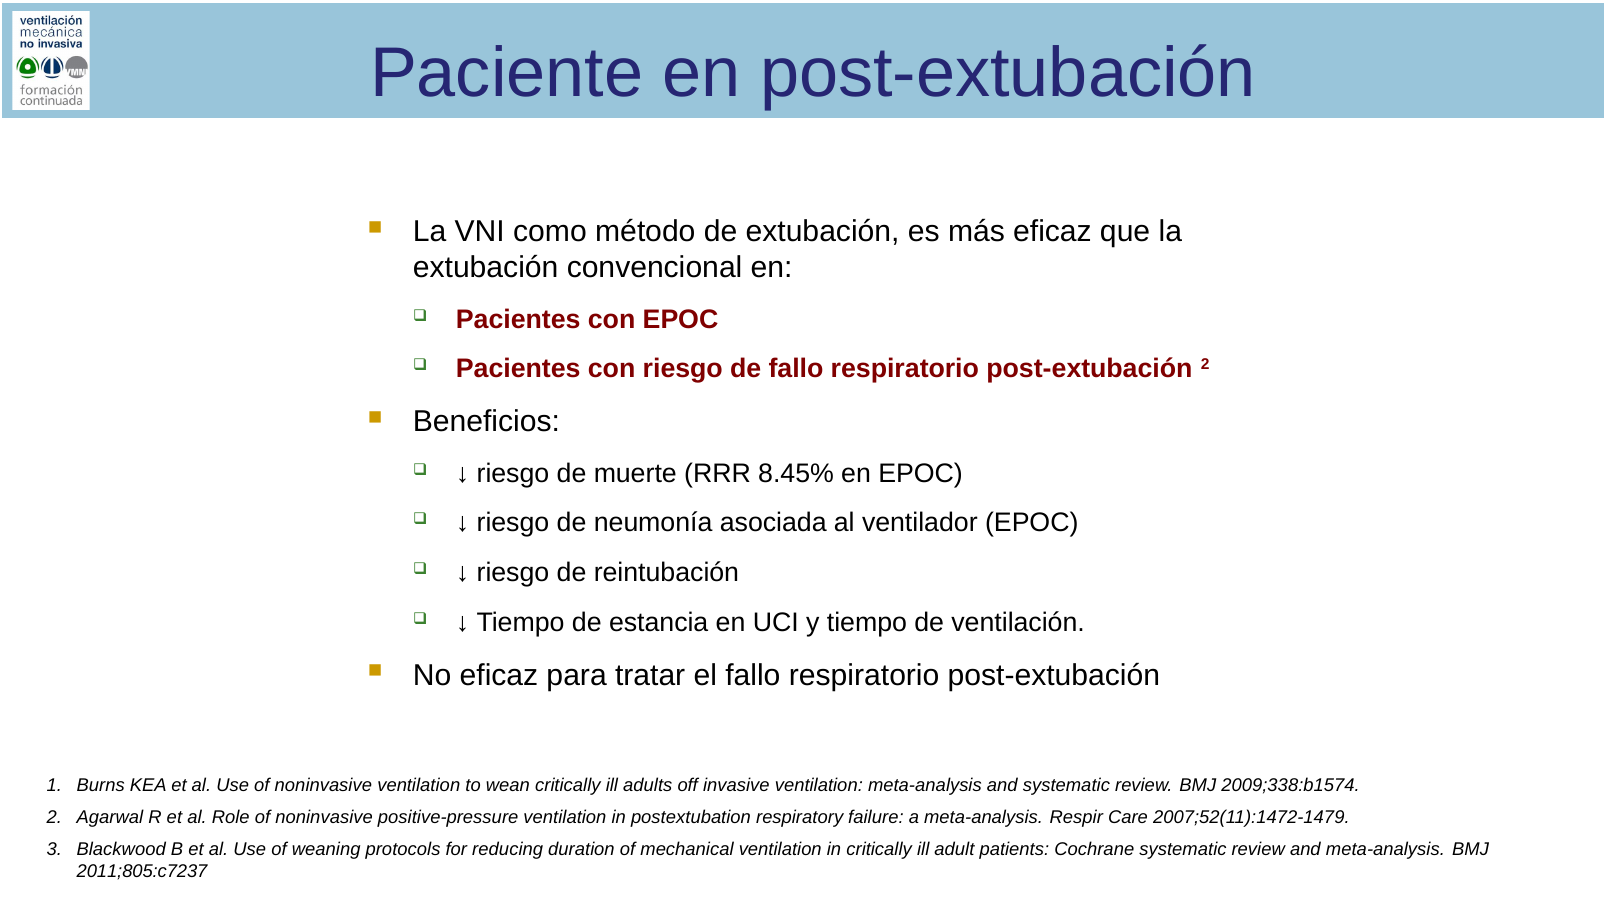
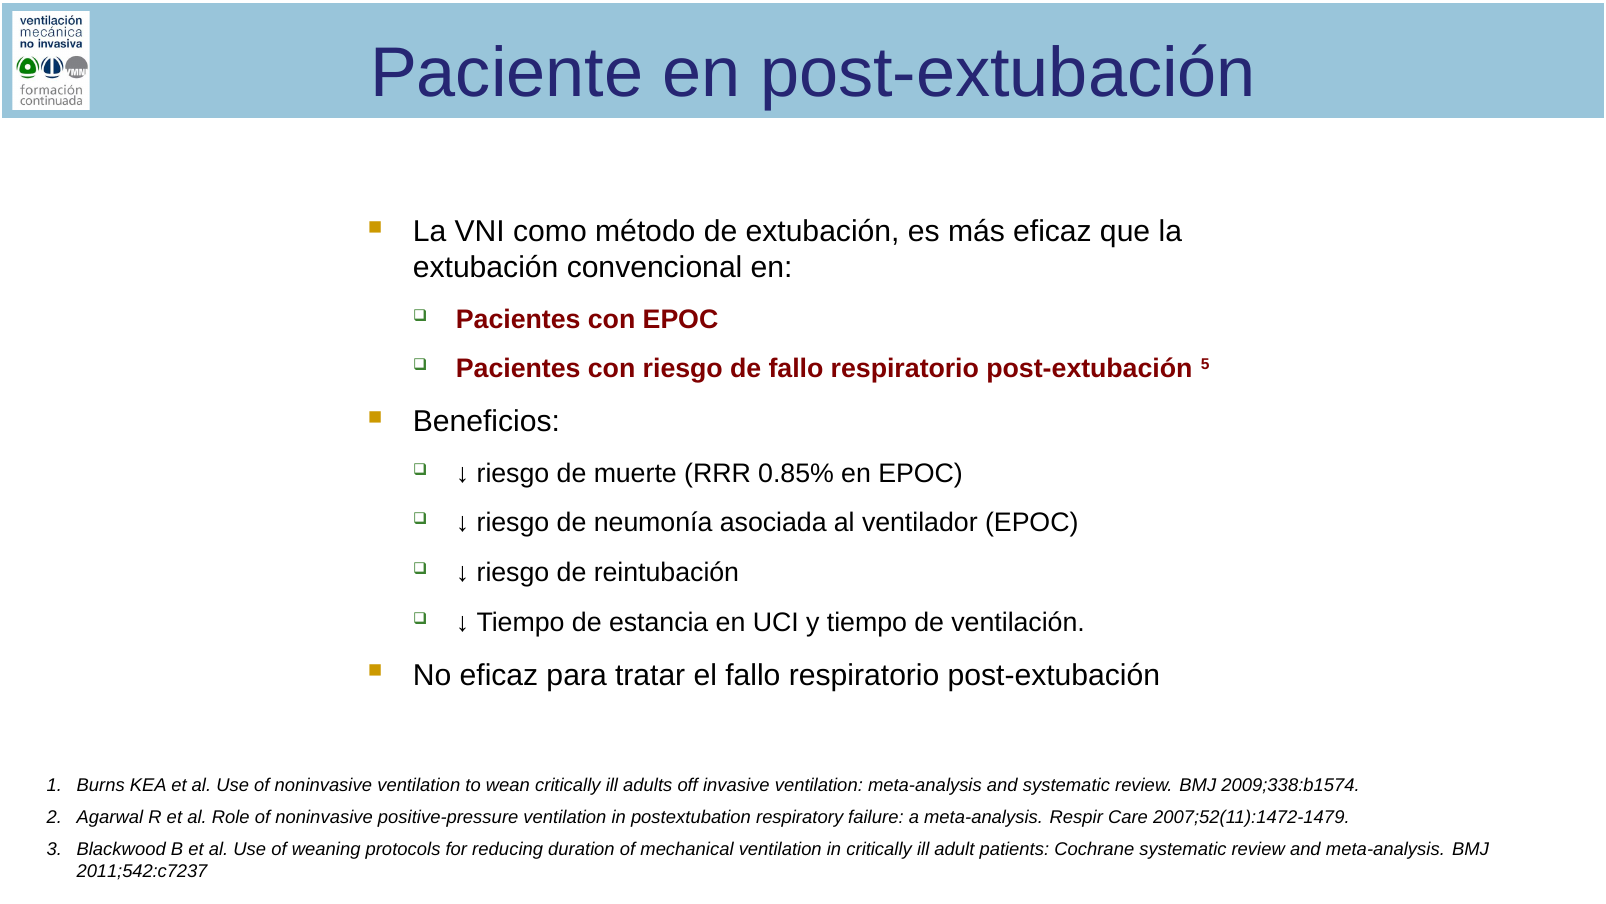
post-extubación 2: 2 -> 5 (1205, 364)
8.45%: 8.45% -> 0.85% (796, 473)
2011;805:c7237: 2011;805:c7237 -> 2011;542:c7237 (142, 871)
